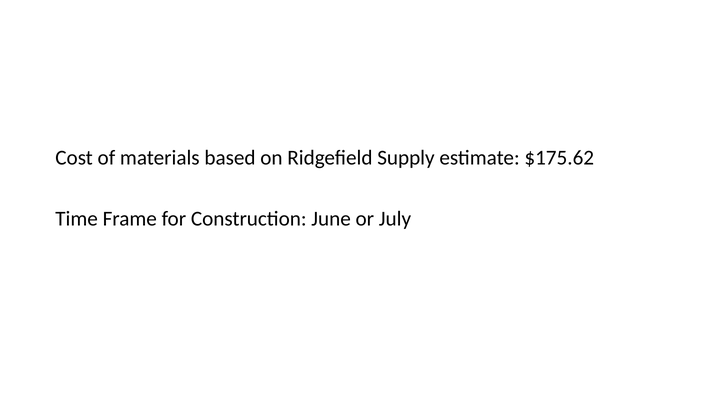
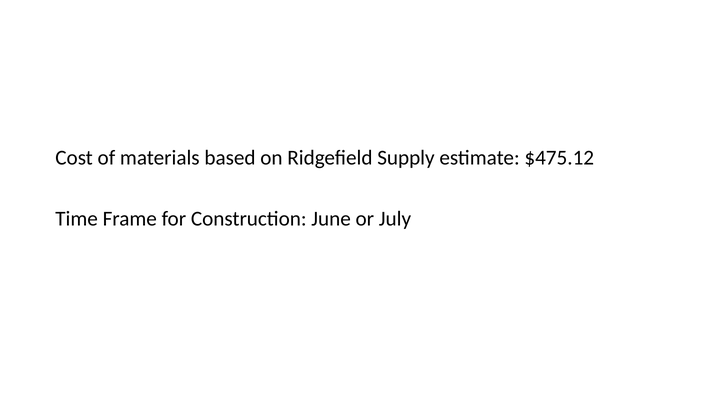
$175.62: $175.62 -> $475.12 (559, 158)
